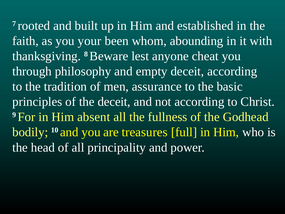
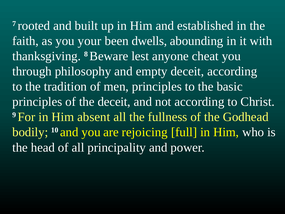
whom: whom -> dwells (149, 41)
men assurance: assurance -> principles (157, 86)
treasures: treasures -> rejoicing (145, 132)
